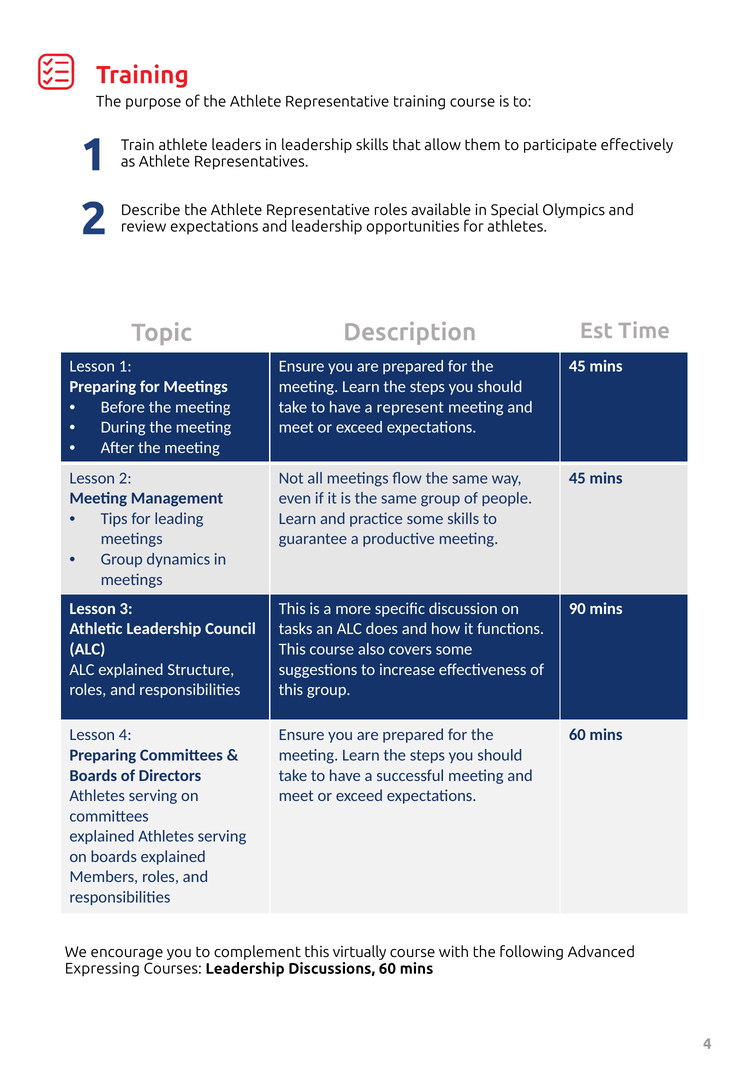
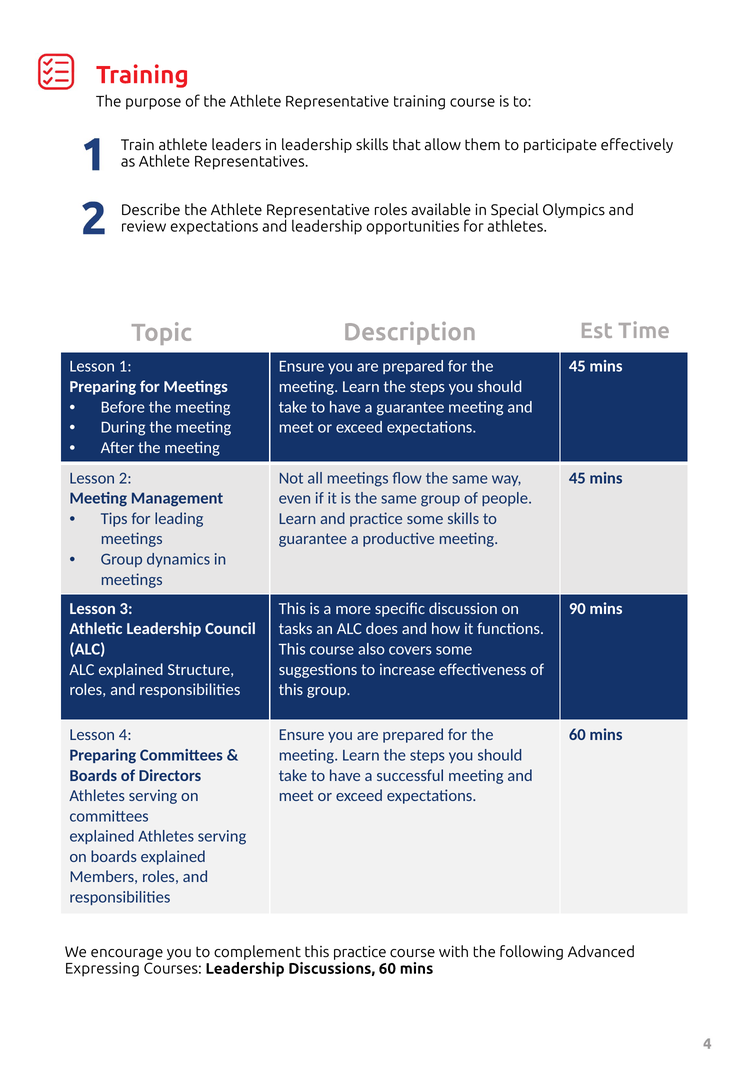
a represent: represent -> guarantee (410, 407)
this virtually: virtually -> practice (360, 952)
